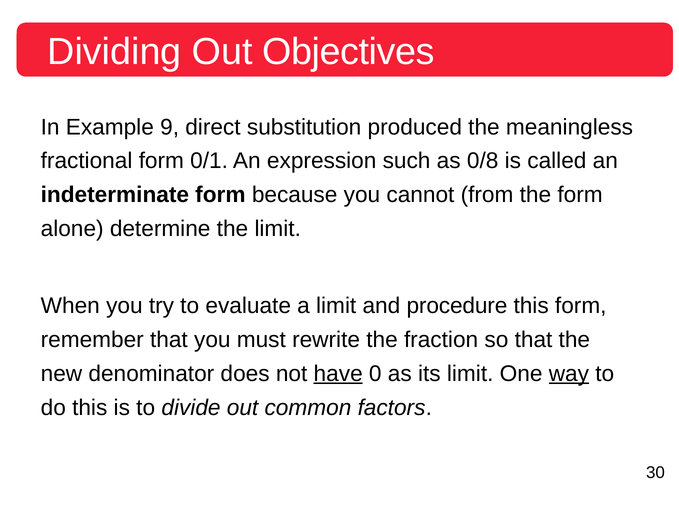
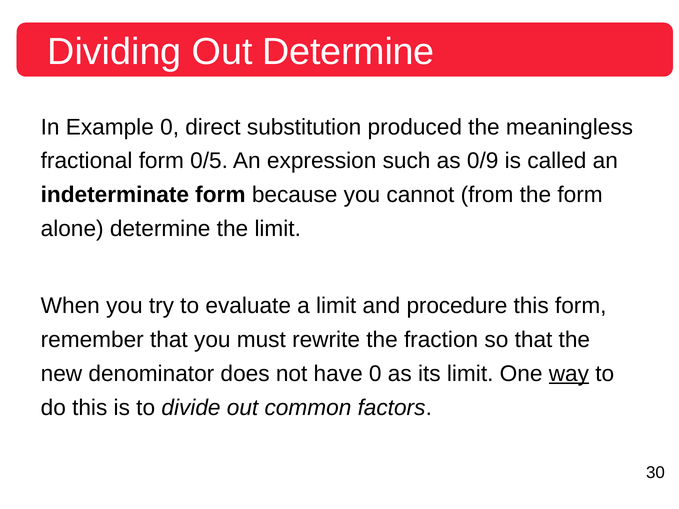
Out Objectives: Objectives -> Determine (348, 52)
Example 9: 9 -> 0 (170, 127)
0/1: 0/1 -> 0/5 (209, 161)
0/8: 0/8 -> 0/9 (483, 161)
have underline: present -> none (338, 374)
